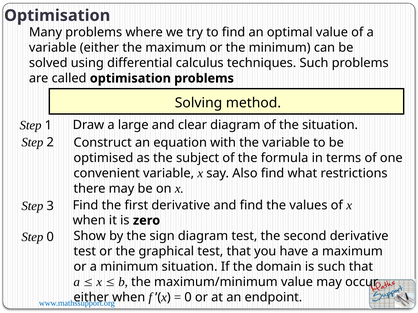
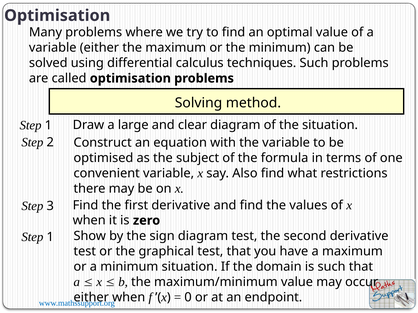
0: 0 -> 1 (50, 237)
